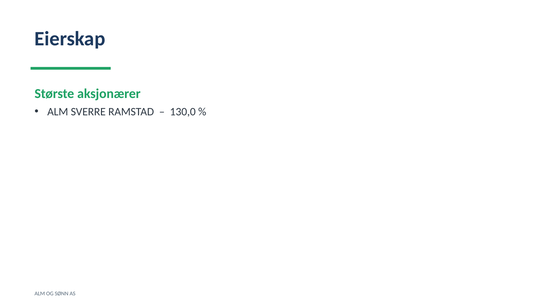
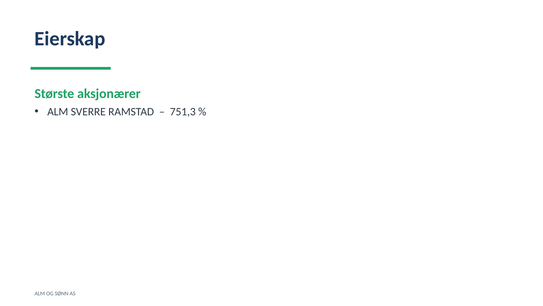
130,0: 130,0 -> 751,3 (183, 112)
